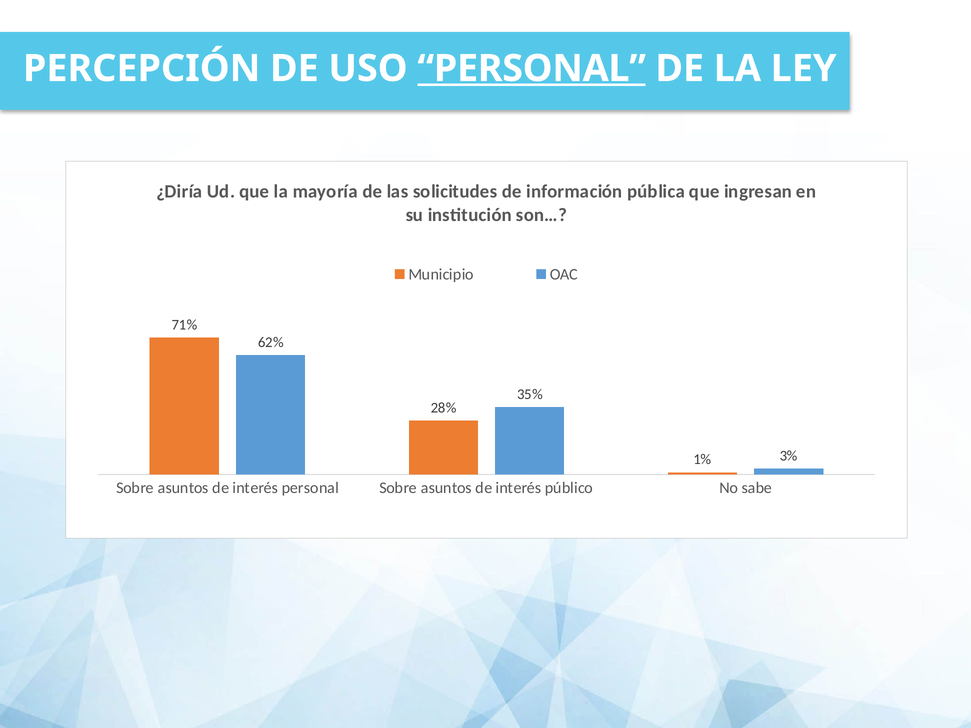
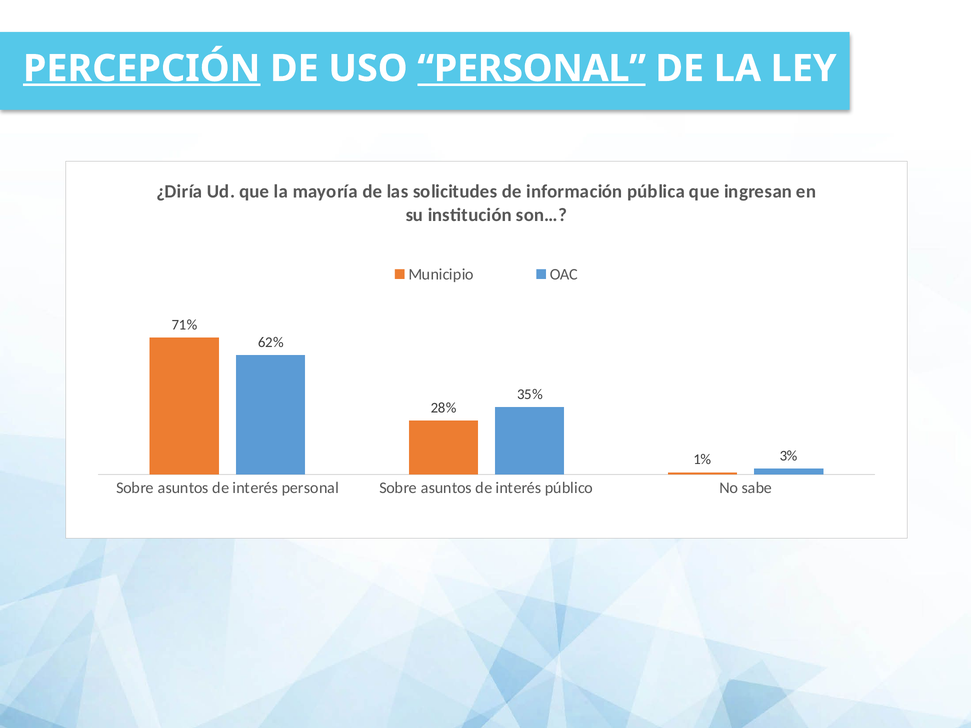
PERCEPCIÓN underline: none -> present (142, 69)
